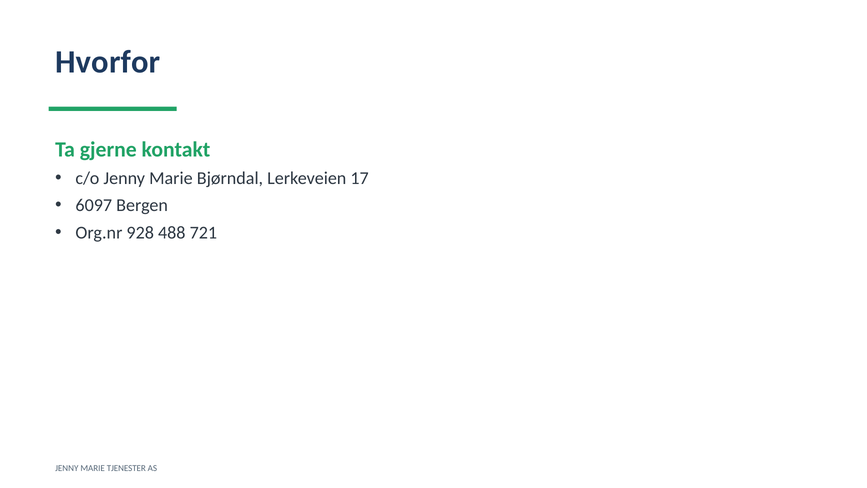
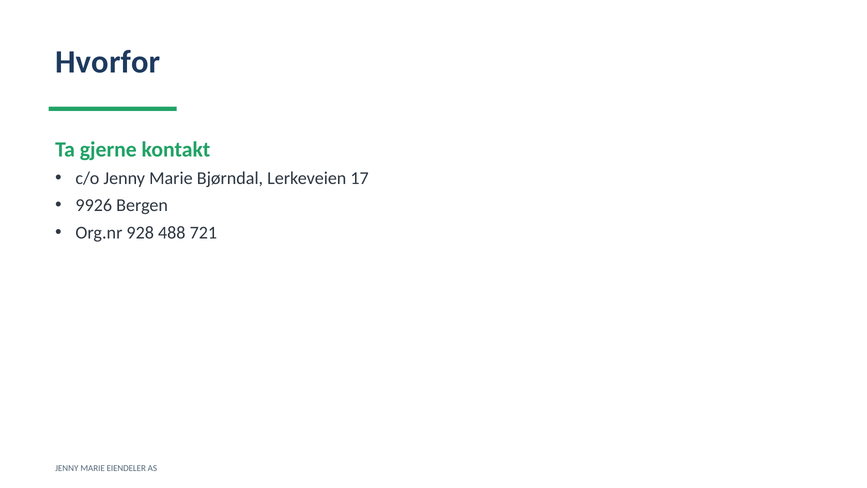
6097: 6097 -> 9926 (94, 205)
TJENESTER: TJENESTER -> EIENDELER (126, 468)
